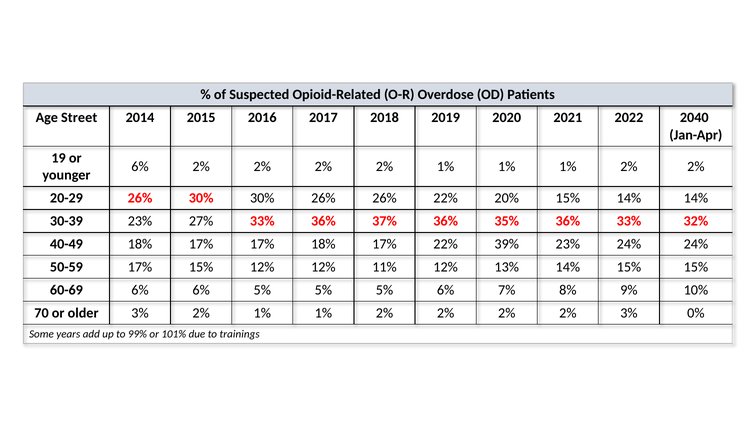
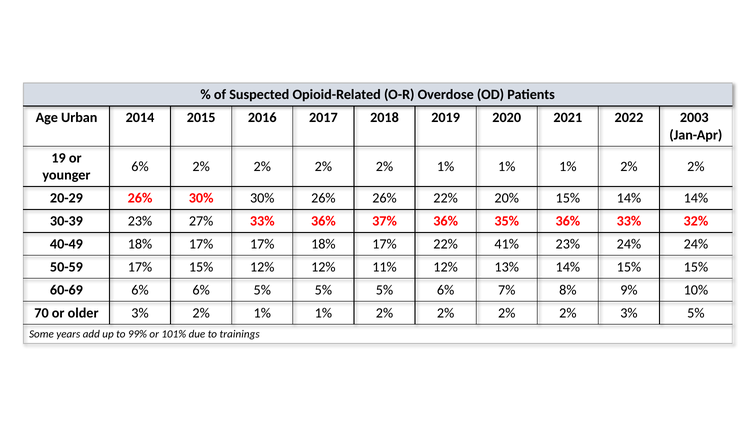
Street: Street -> Urban (79, 118)
2040: 2040 -> 2003 (694, 118)
39%: 39% -> 41% (507, 244)
3% 0%: 0% -> 5% (696, 313)
